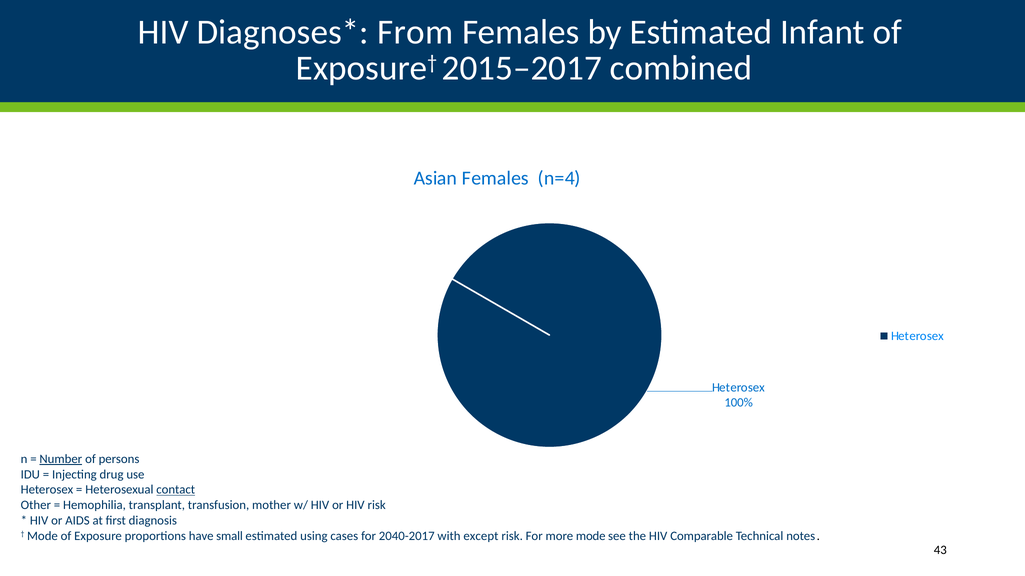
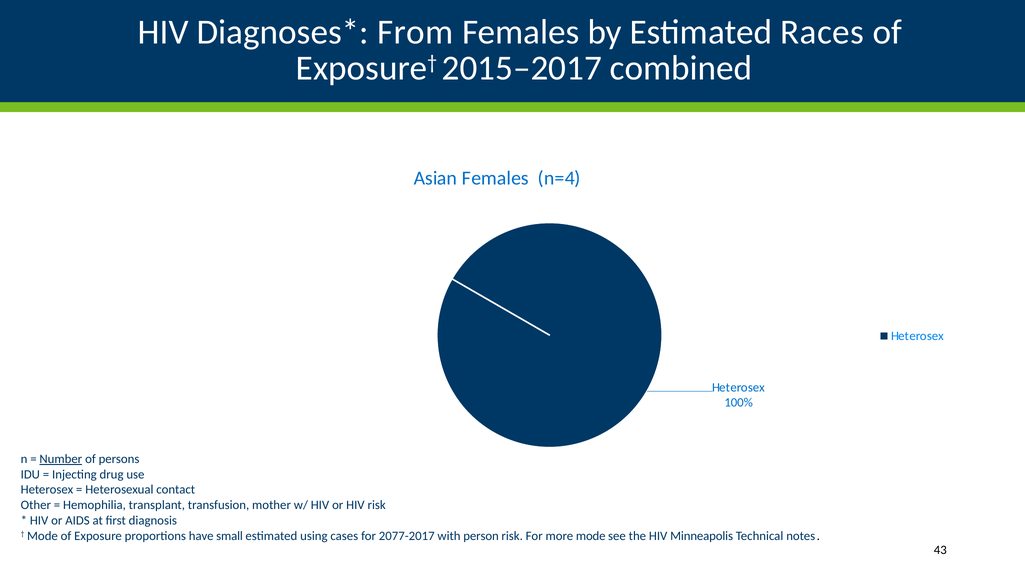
Infant: Infant -> Races (822, 32)
contact underline: present -> none (176, 490)
2040-2017: 2040-2017 -> 2077-2017 (407, 536)
except: except -> person (481, 536)
Comparable: Comparable -> Minneapolis (702, 536)
